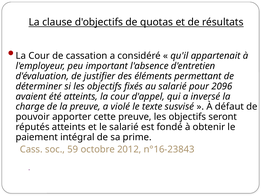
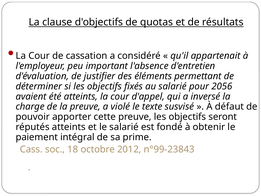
2096: 2096 -> 2056 (222, 86)
59: 59 -> 18 (73, 149)
n°16-23843: n°16-23843 -> n°99-23843 (169, 149)
